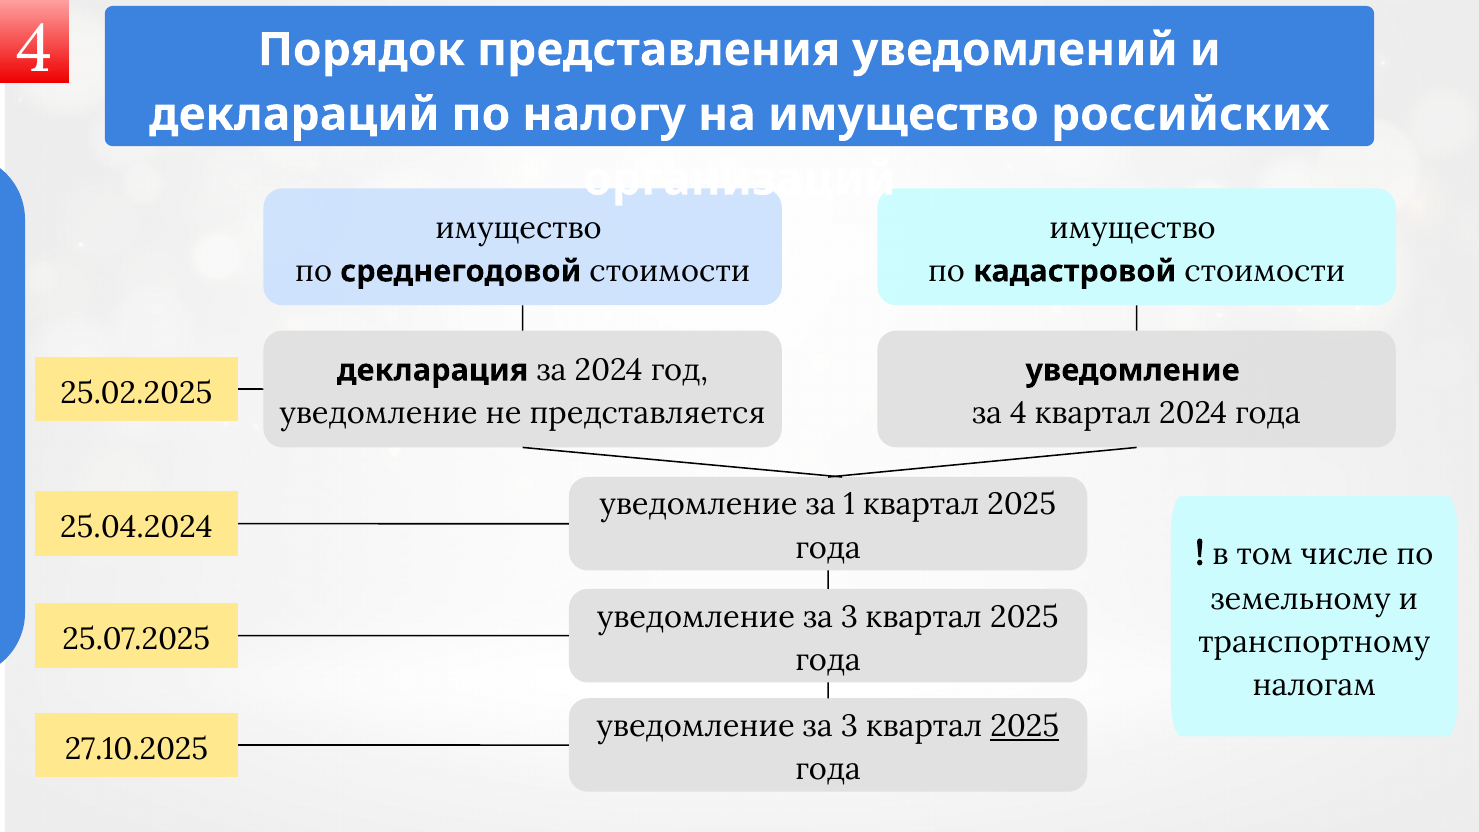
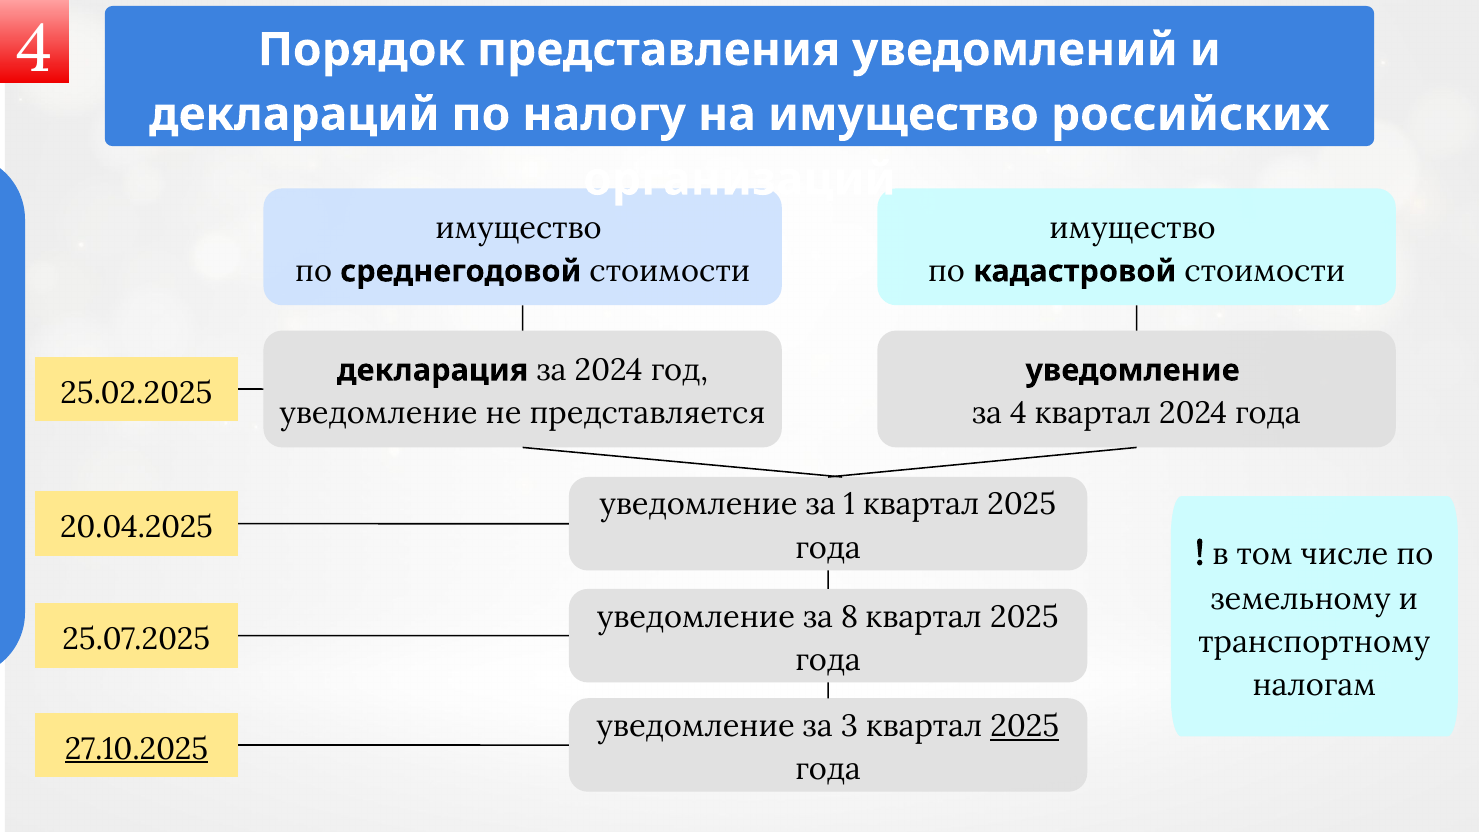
25.04.2024: 25.04.2024 -> 20.04.2025 (136, 528)
3: 3 -> 8 (849, 617)
27.10.2025 underline: none -> present (136, 749)
